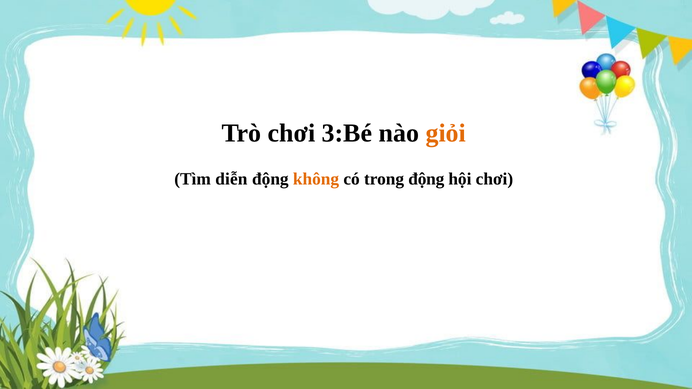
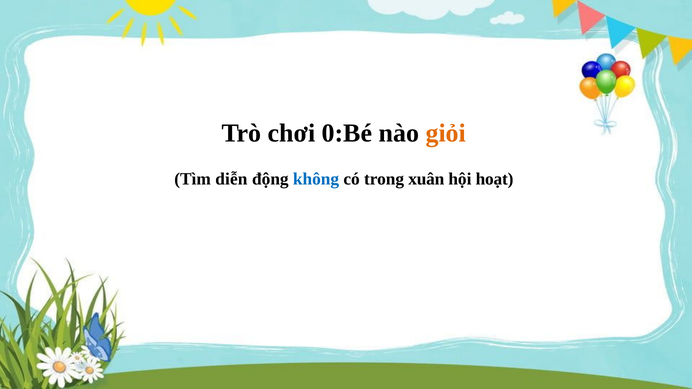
3:Bé: 3:Bé -> 0:Bé (347, 133)
không colour: orange -> blue (316, 179)
trong động: động -> xuân (426, 179)
hội chơi: chơi -> hoạt (495, 179)
